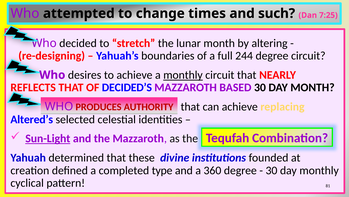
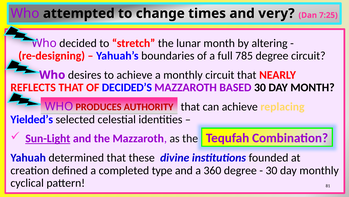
such: such -> very (276, 13)
244: 244 -> 785 (244, 56)
monthly underline: present -> none (183, 75)
Altered’s: Altered’s -> Yielded’s (32, 119)
